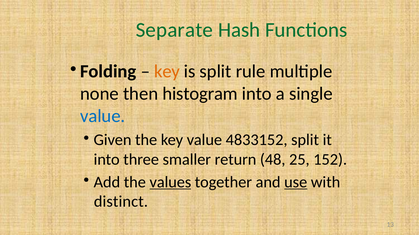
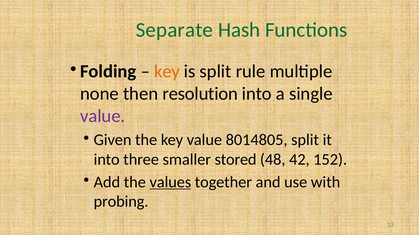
histogram: histogram -> resolution (200, 94)
value colour: blue -> purple (103, 116)
4833152: 4833152 -> 8014805 (257, 140)
return: return -> stored (236, 160)
25: 25 -> 42 (299, 160)
use underline: present -> none (296, 183)
distinct: distinct -> probing (121, 202)
